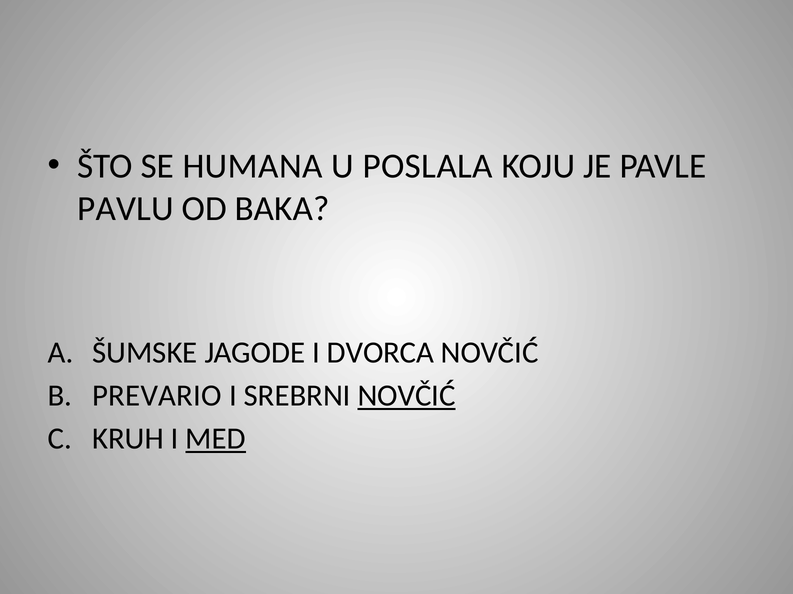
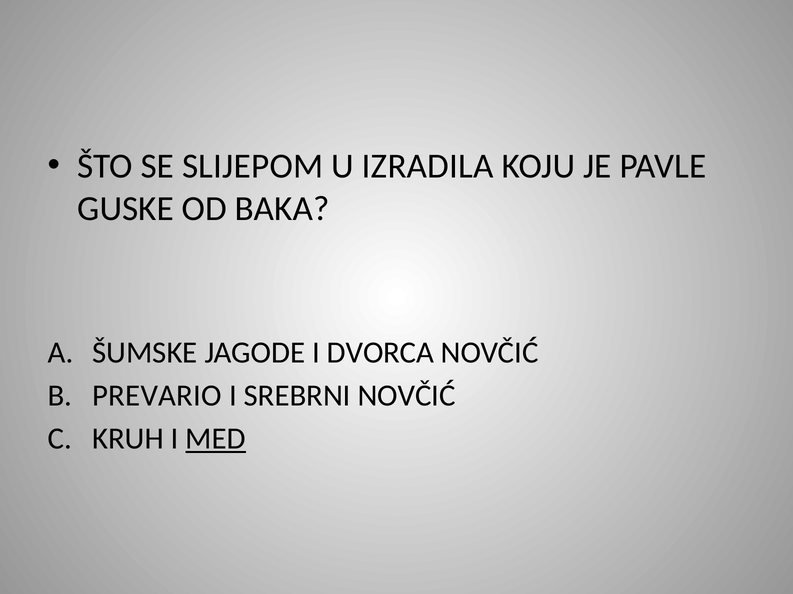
HUMANA: HUMANA -> SLIJEPOM (253, 166)
POSLALA: POSLALA -> IZRADILA (428, 166)
PAVLU: PAVLU -> GUSKE (126, 209)
NOVČIĆ underline: present -> none (407, 396)
